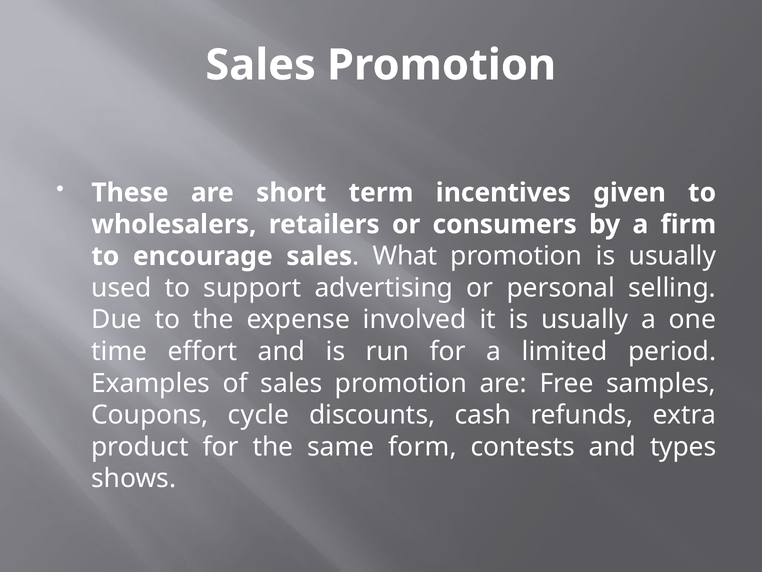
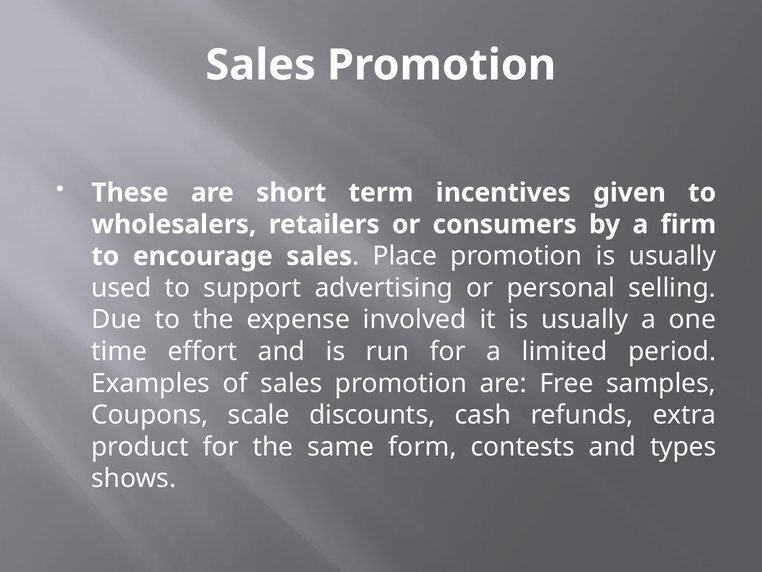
What: What -> Place (405, 256)
cycle: cycle -> scale (259, 415)
